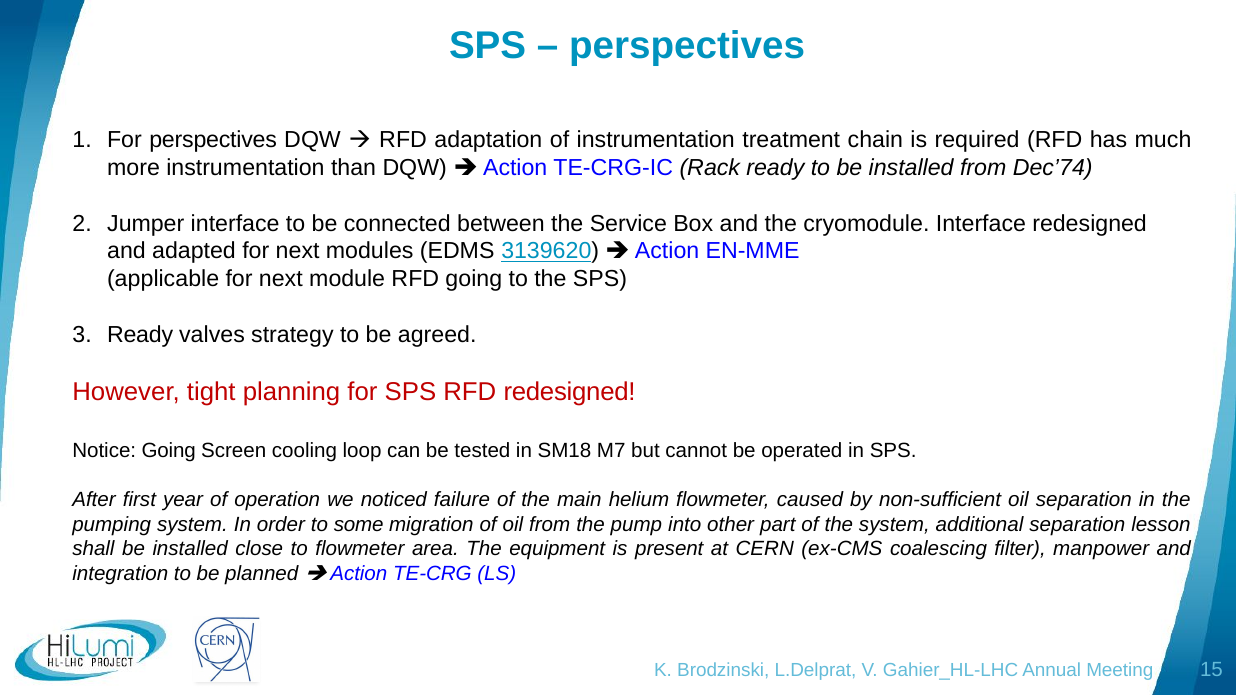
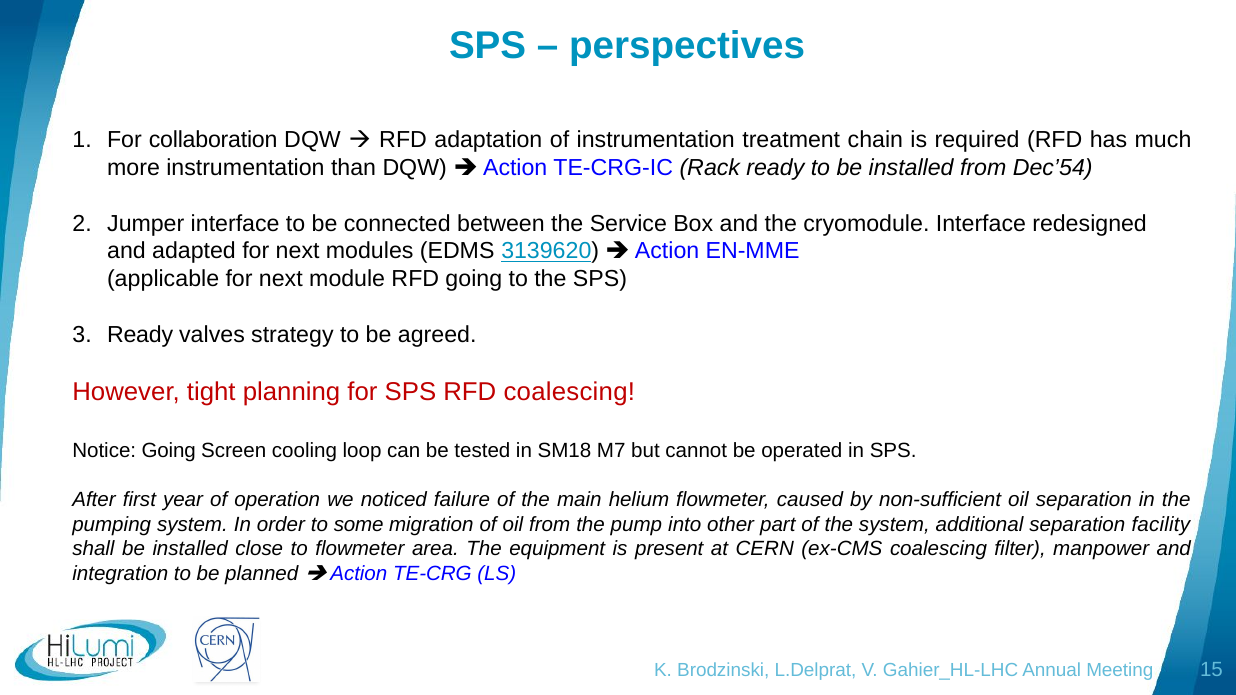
For perspectives: perspectives -> collaboration (213, 140)
Dec’74: Dec’74 -> Dec’54 (1053, 168)
RFD redesigned: redesigned -> coalescing (569, 392)
lesson: lesson -> facility (1161, 525)
